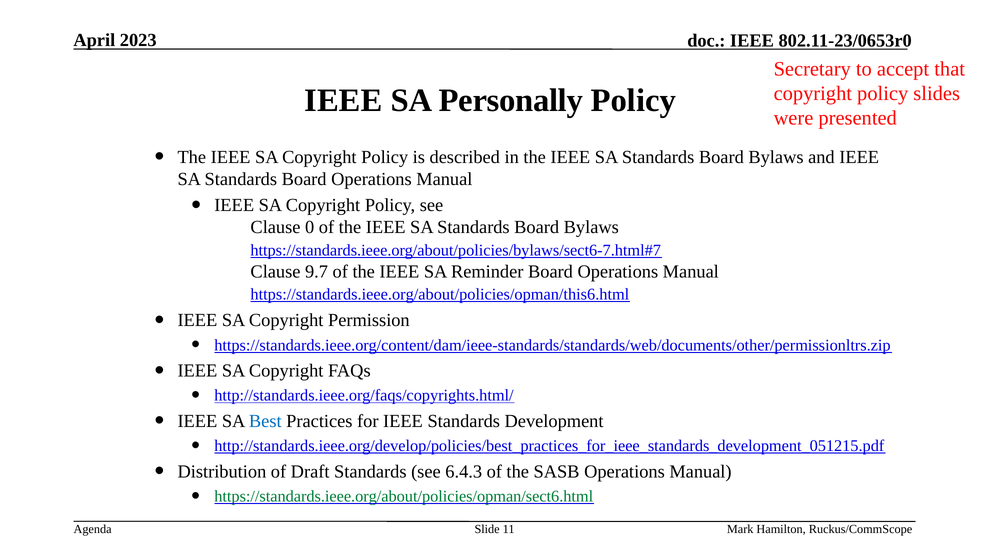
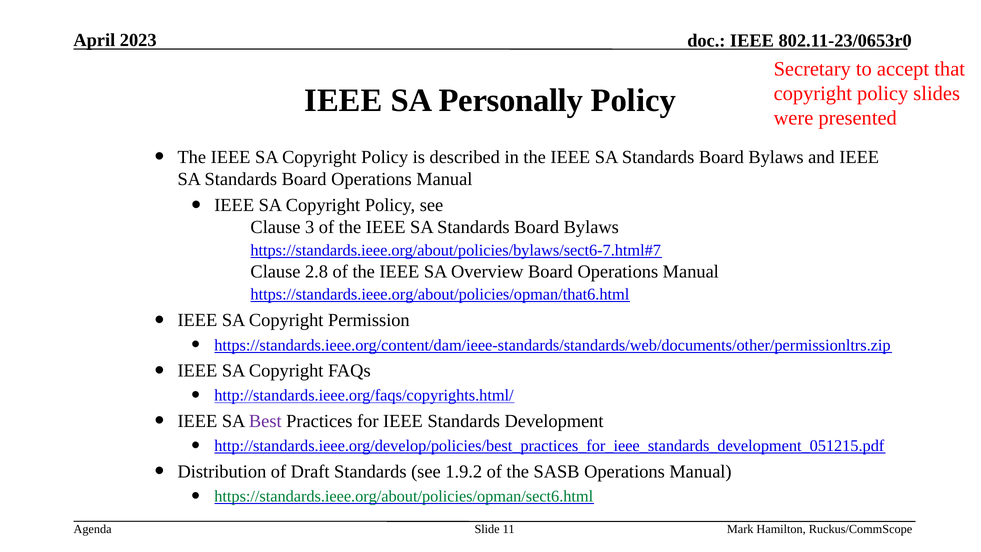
0: 0 -> 3 (310, 227)
9.7: 9.7 -> 2.8 (317, 271)
Reminder: Reminder -> Overview (487, 271)
https://standards.ieee.org/about/policies/opman/this6.html: https://standards.ieee.org/about/policies/opman/this6.html -> https://standards.ieee.org/about/policies/opman/that6.html (440, 294)
Best colour: blue -> purple (265, 421)
6.4.3: 6.4.3 -> 1.9.2 (464, 471)
